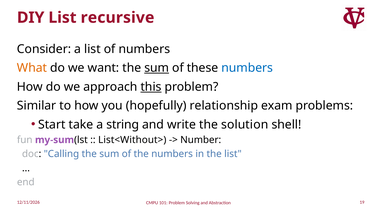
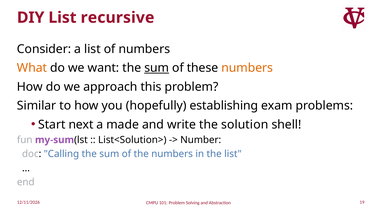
numbers colour: blue -> orange (247, 68)
this underline: present -> none (151, 87)
relationship: relationship -> establishing (224, 106)
take: take -> next (81, 125)
string: string -> made (123, 125)
List<Without>: List<Without> -> List<Solution> (132, 140)
